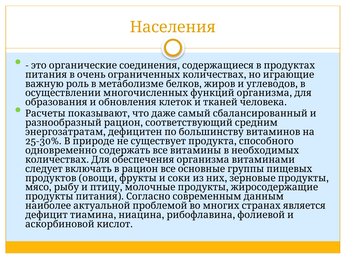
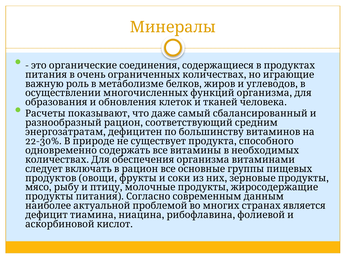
Населения: Населения -> Минералы (173, 27)
25-30%: 25-30% -> 22-30% (43, 142)
